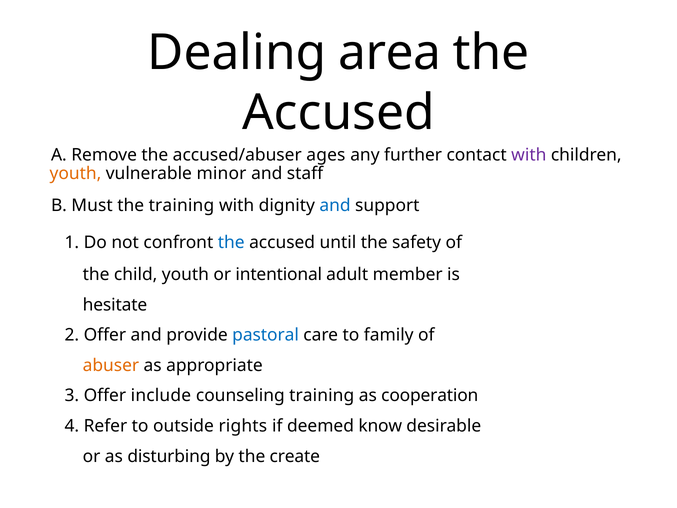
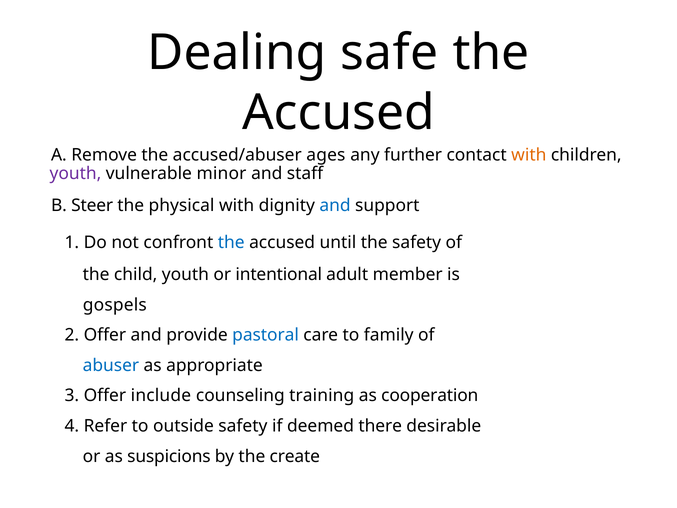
area: area -> safe (389, 53)
with colour: purple -> orange (529, 155)
youth colour: orange -> purple (75, 174)
Must: Must -> Steer (92, 206)
the training: training -> physical (182, 206)
hesitate: hesitate -> gospels (115, 305)
abuser colour: orange -> blue (111, 365)
outside rights: rights -> safety (243, 426)
know: know -> there (380, 426)
disturbing: disturbing -> suspicions (169, 456)
